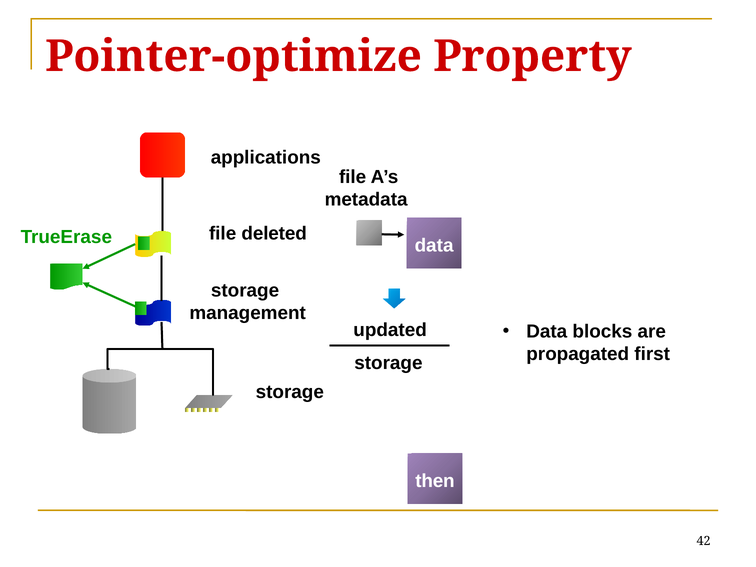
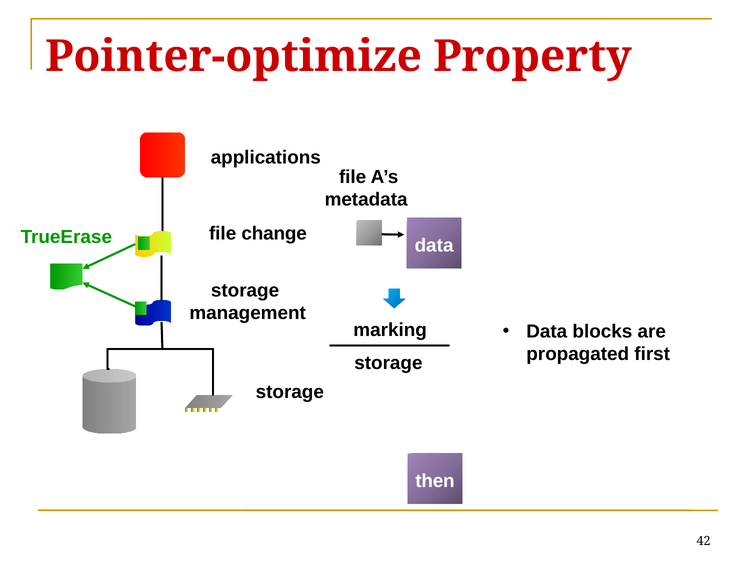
deleted: deleted -> change (274, 234)
updated: updated -> marking (390, 330)
